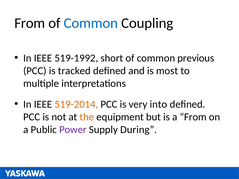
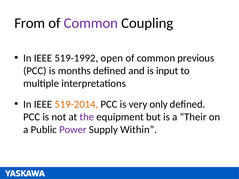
Common colour: blue -> purple (91, 23)
short: short -> open (112, 58)
tracked: tracked -> months (74, 71)
most: most -> input (167, 71)
into: into -> only (159, 104)
the colour: orange -> purple (87, 117)
a From: From -> Their (193, 117)
During: During -> Within (139, 130)
